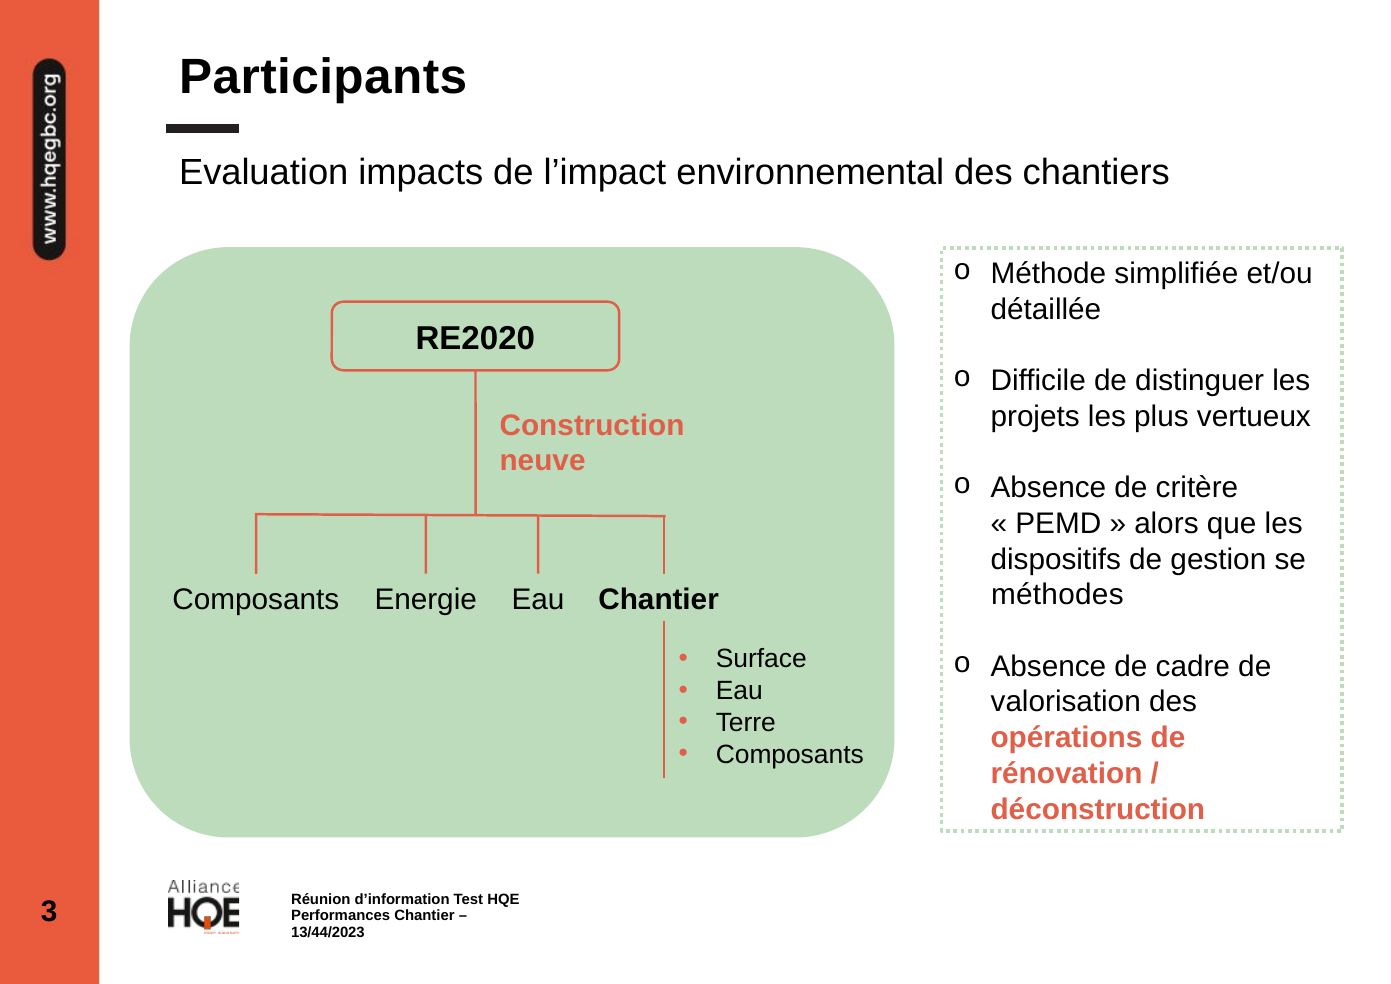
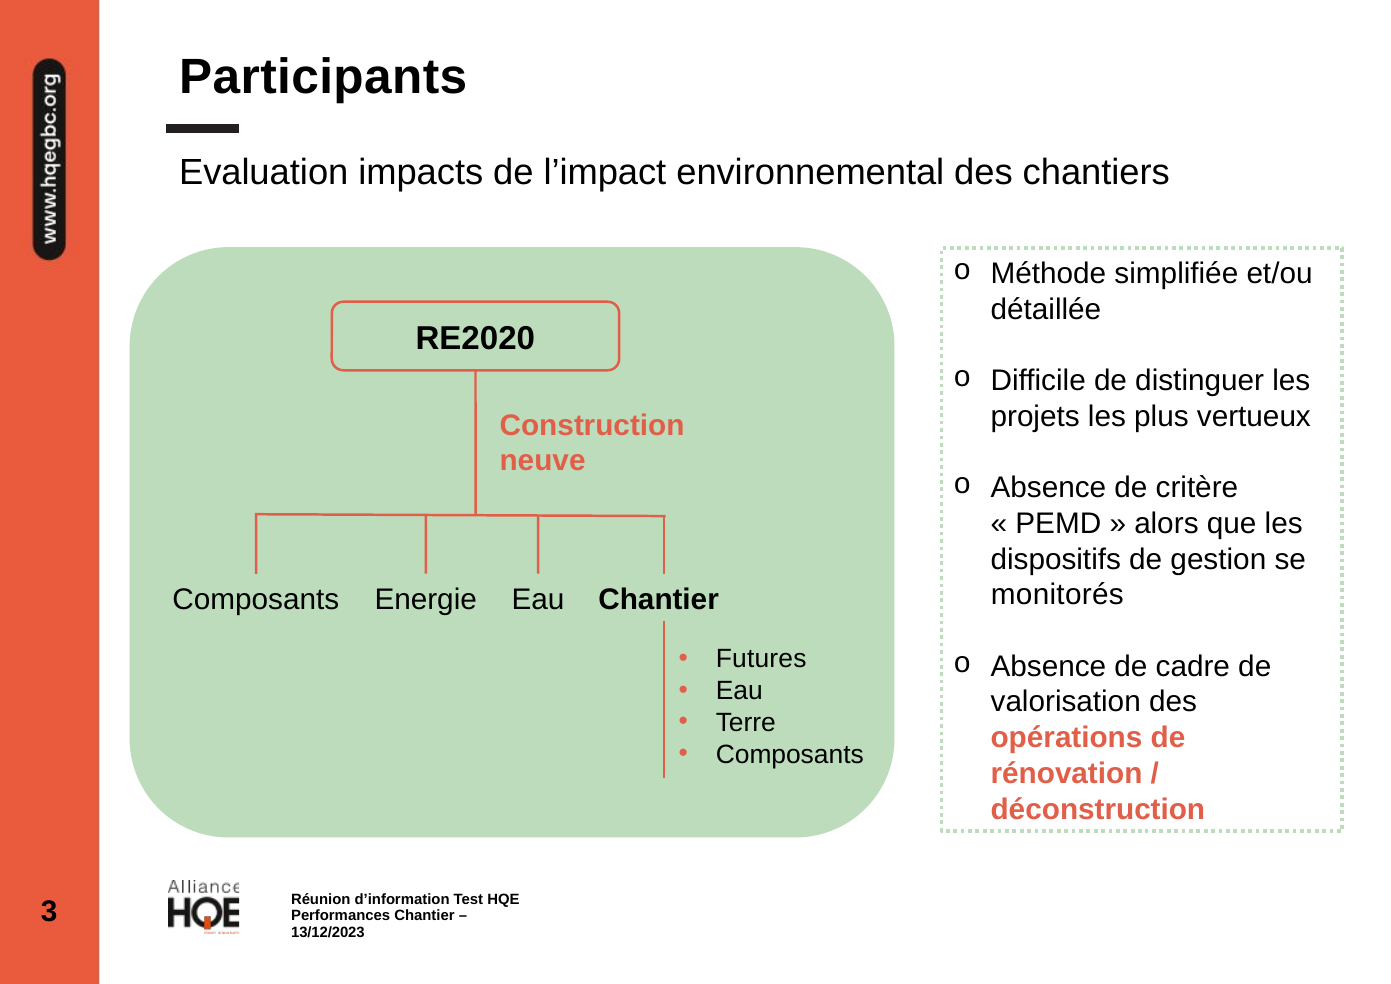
méthodes: méthodes -> monitorés (1057, 595)
Surface: Surface -> Futures (761, 659)
13/44/2023: 13/44/2023 -> 13/12/2023 (328, 932)
